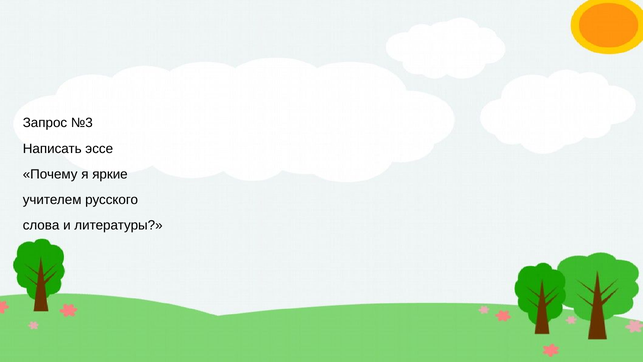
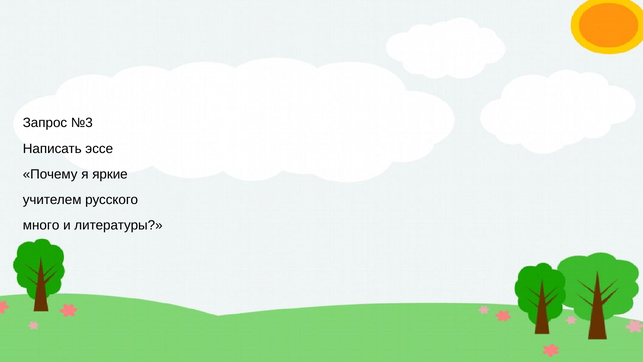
слова: слова -> много (41, 225)
